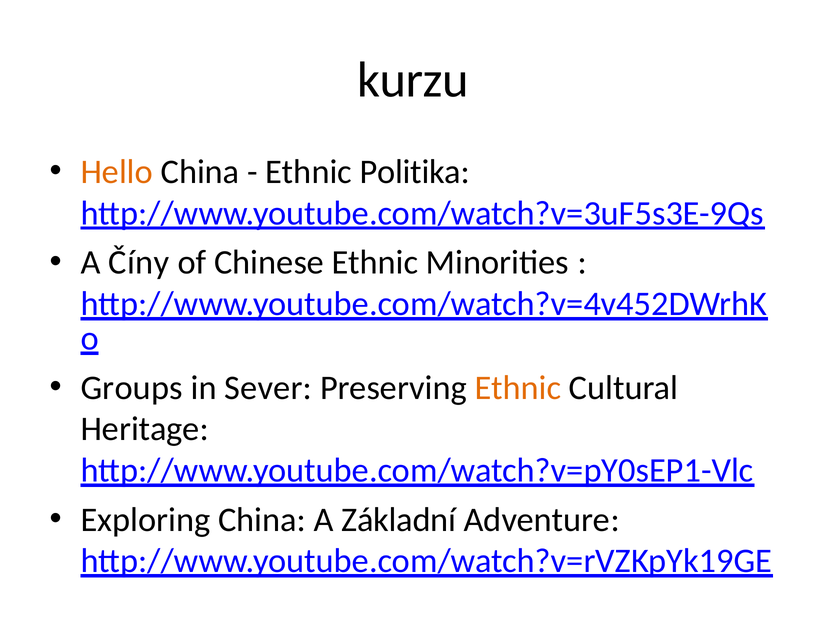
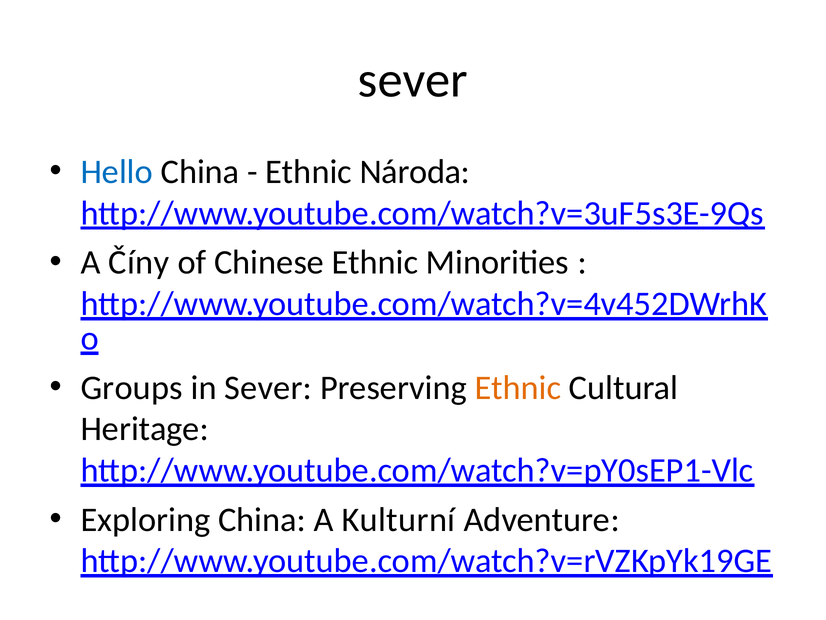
kurzu: kurzu -> sever (413, 80)
Hello colour: orange -> blue (117, 172)
Politika: Politika -> Národa (415, 172)
Základní: Základní -> Kulturní (398, 519)
